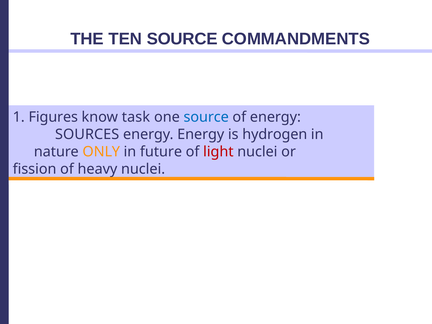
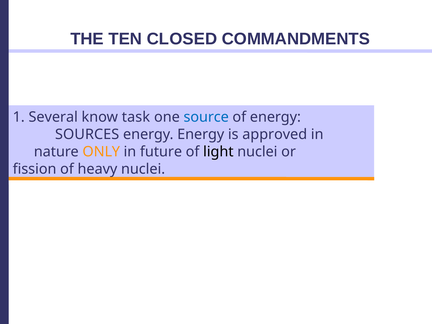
TEN SOURCE: SOURCE -> CLOSED (182, 39)
Figures: Figures -> Several (53, 117)
hydrogen: hydrogen -> approved (275, 134)
light colour: red -> black (218, 152)
